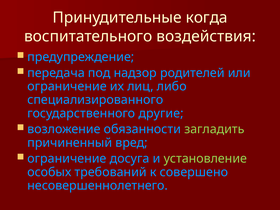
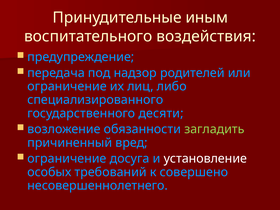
когда: когда -> иным (207, 18)
другие: другие -> десяти (161, 113)
установление colour: light green -> white (205, 159)
